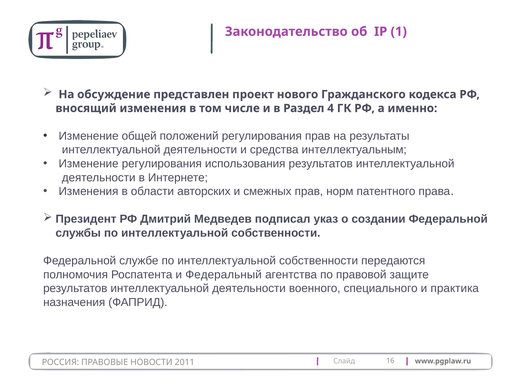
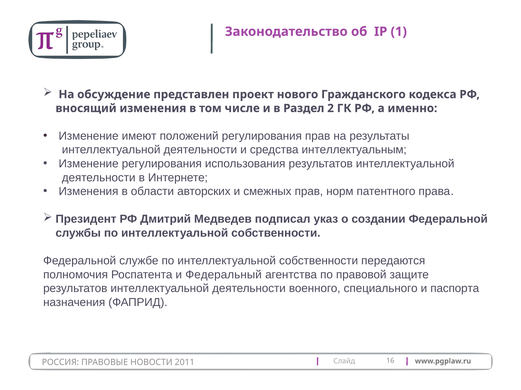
4: 4 -> 2 (331, 108)
общей: общей -> имеют (139, 136)
практика: практика -> паспорта (455, 289)
